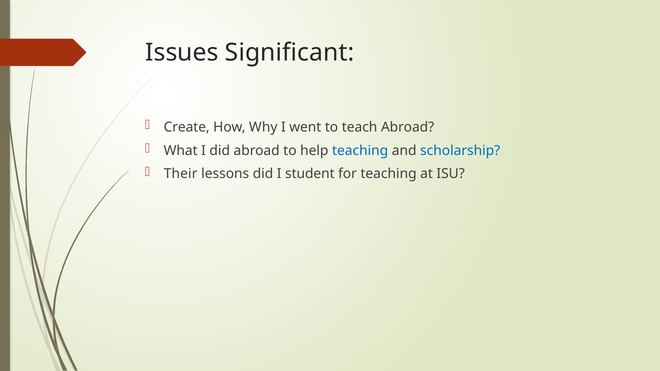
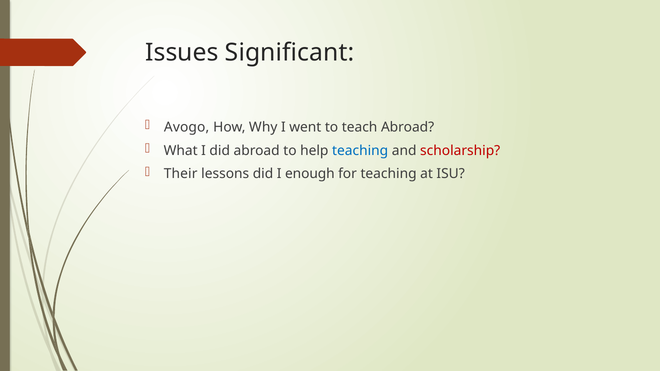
Create: Create -> Avogo (187, 127)
scholarship colour: blue -> red (460, 151)
student: student -> enough (310, 174)
